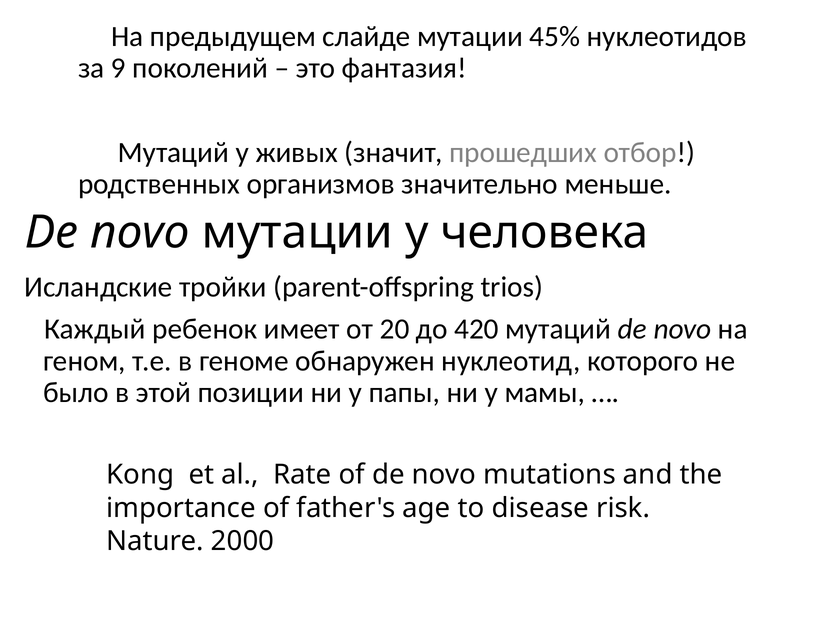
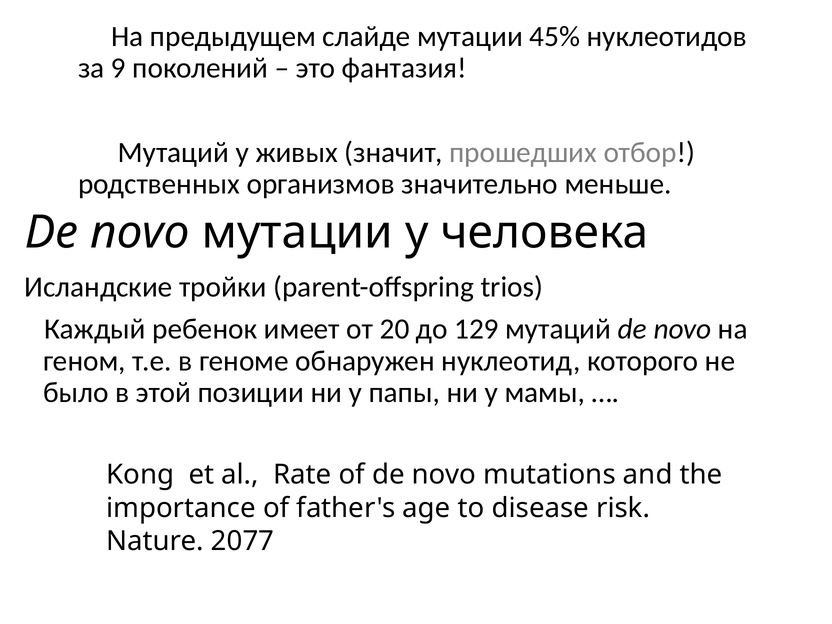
420: 420 -> 129 (476, 329)
2000: 2000 -> 2077 (243, 541)
